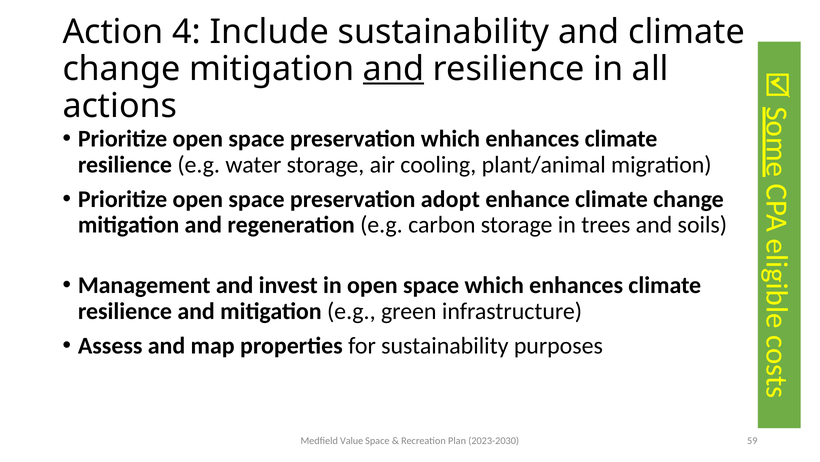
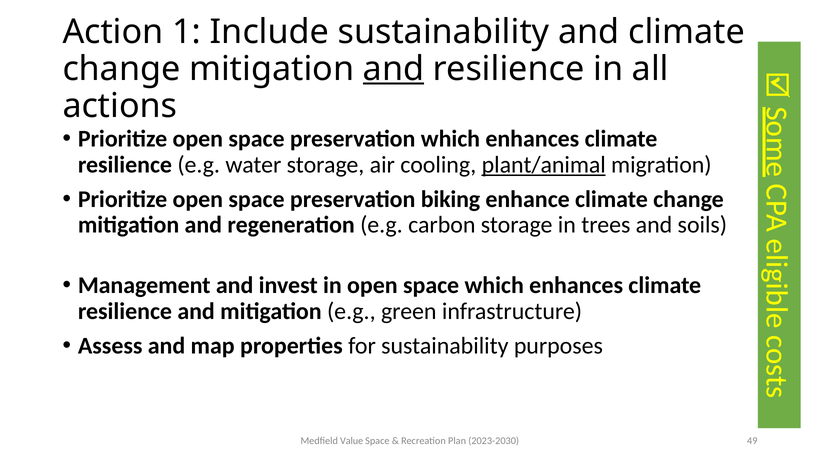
4: 4 -> 1 (187, 32)
plant/animal underline: none -> present (544, 164)
adopt: adopt -> biking (450, 199)
59: 59 -> 49 (752, 440)
